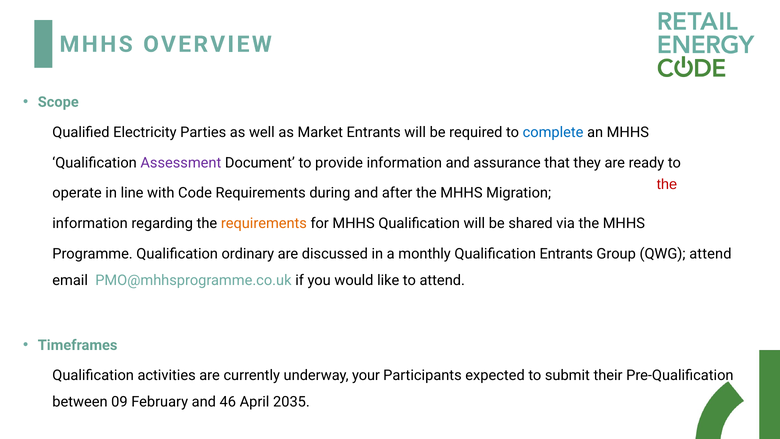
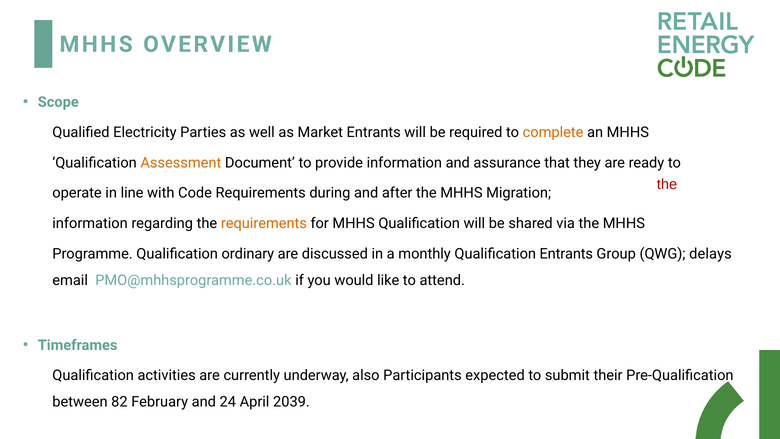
complete colour: blue -> orange (553, 132)
Assessment colour: purple -> orange (181, 163)
QWG attend: attend -> delays (710, 254)
your: your -> also (366, 375)
09: 09 -> 82 (119, 402)
46: 46 -> 24 (228, 402)
2035: 2035 -> 2039 (291, 402)
